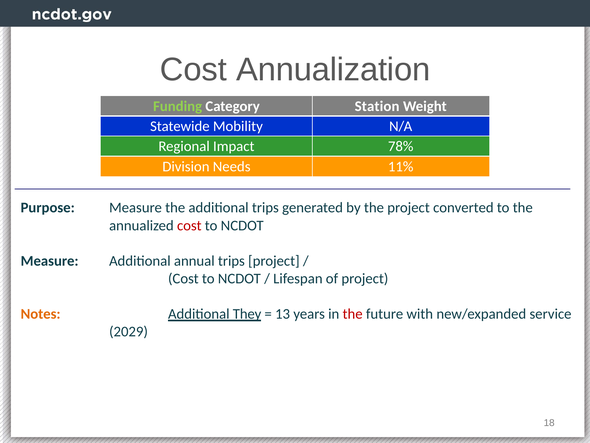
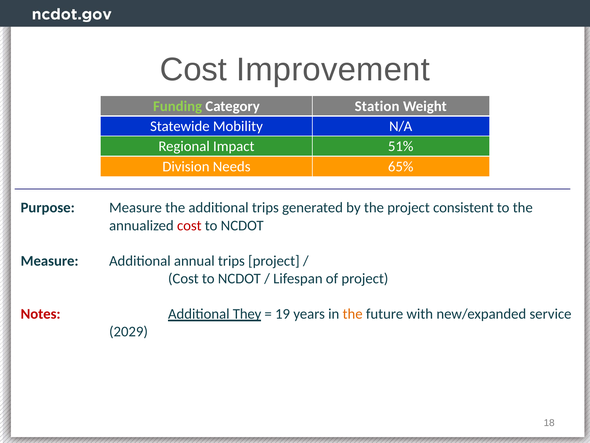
Annualization: Annualization -> Improvement (333, 69)
78%: 78% -> 51% (401, 146)
11%: 11% -> 65% (401, 166)
converted: converted -> consistent (463, 208)
Notes colour: orange -> red (41, 314)
13: 13 -> 19 (283, 314)
the colour: red -> orange (353, 314)
